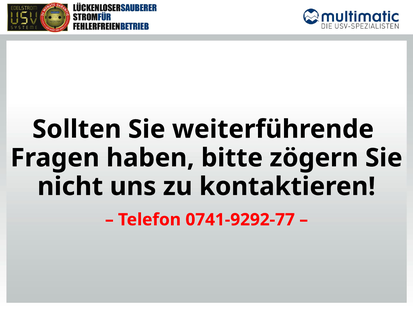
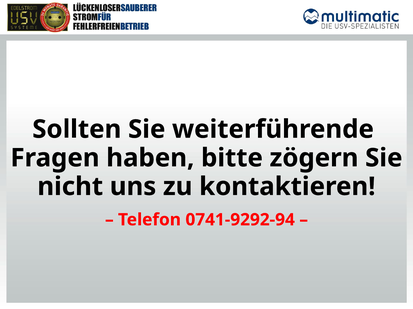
0741-9292-77: 0741-9292-77 -> 0741-9292-94 (240, 220)
